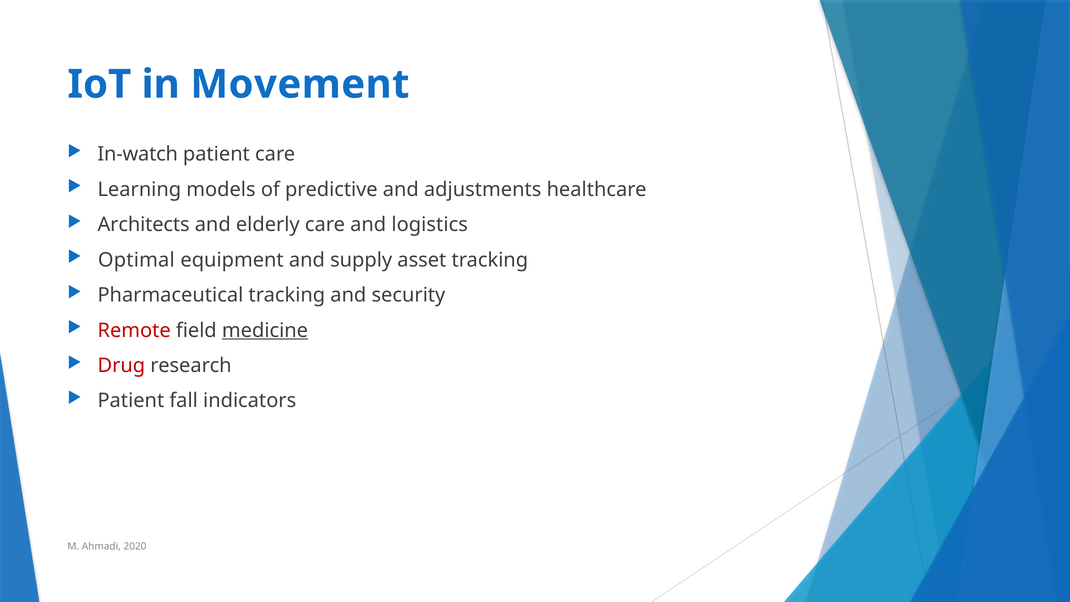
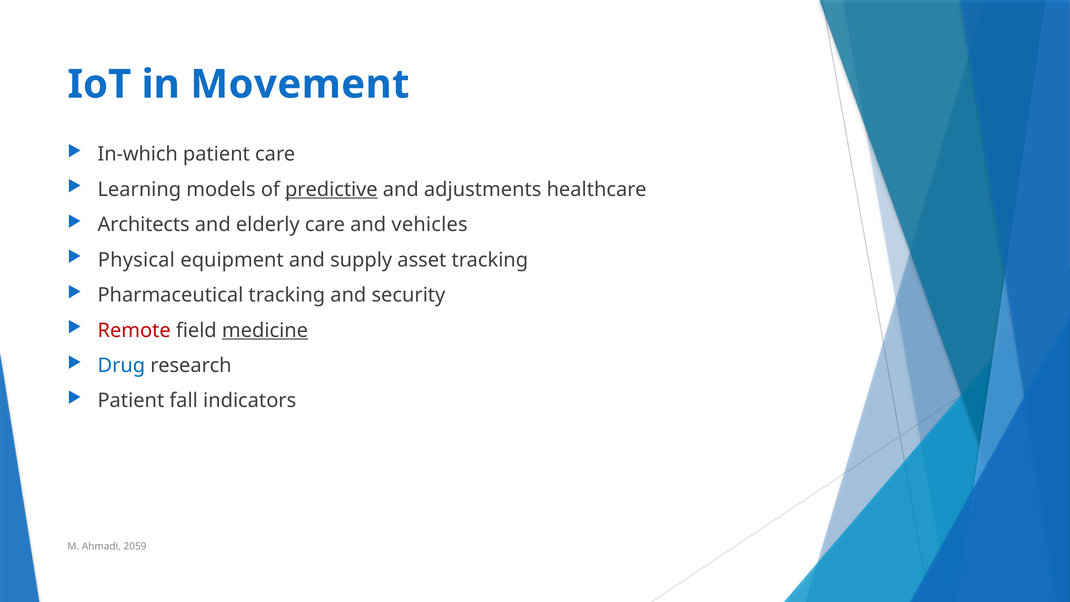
In-watch: In-watch -> In-which (138, 154)
predictive underline: none -> present (331, 189)
logistics: logistics -> vehicles (430, 225)
Optimal: Optimal -> Physical (136, 260)
Drug colour: red -> blue (121, 366)
2020: 2020 -> 2059 (135, 546)
